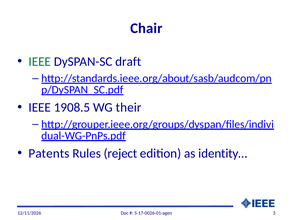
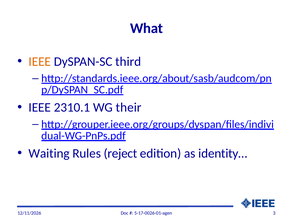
Chair: Chair -> What (147, 28)
IEEE colour: green -> orange (40, 61)
draft: draft -> third (128, 61)
1908.5: 1908.5 -> 2310.1 (72, 107)
Patents: Patents -> Waiting (49, 153)
